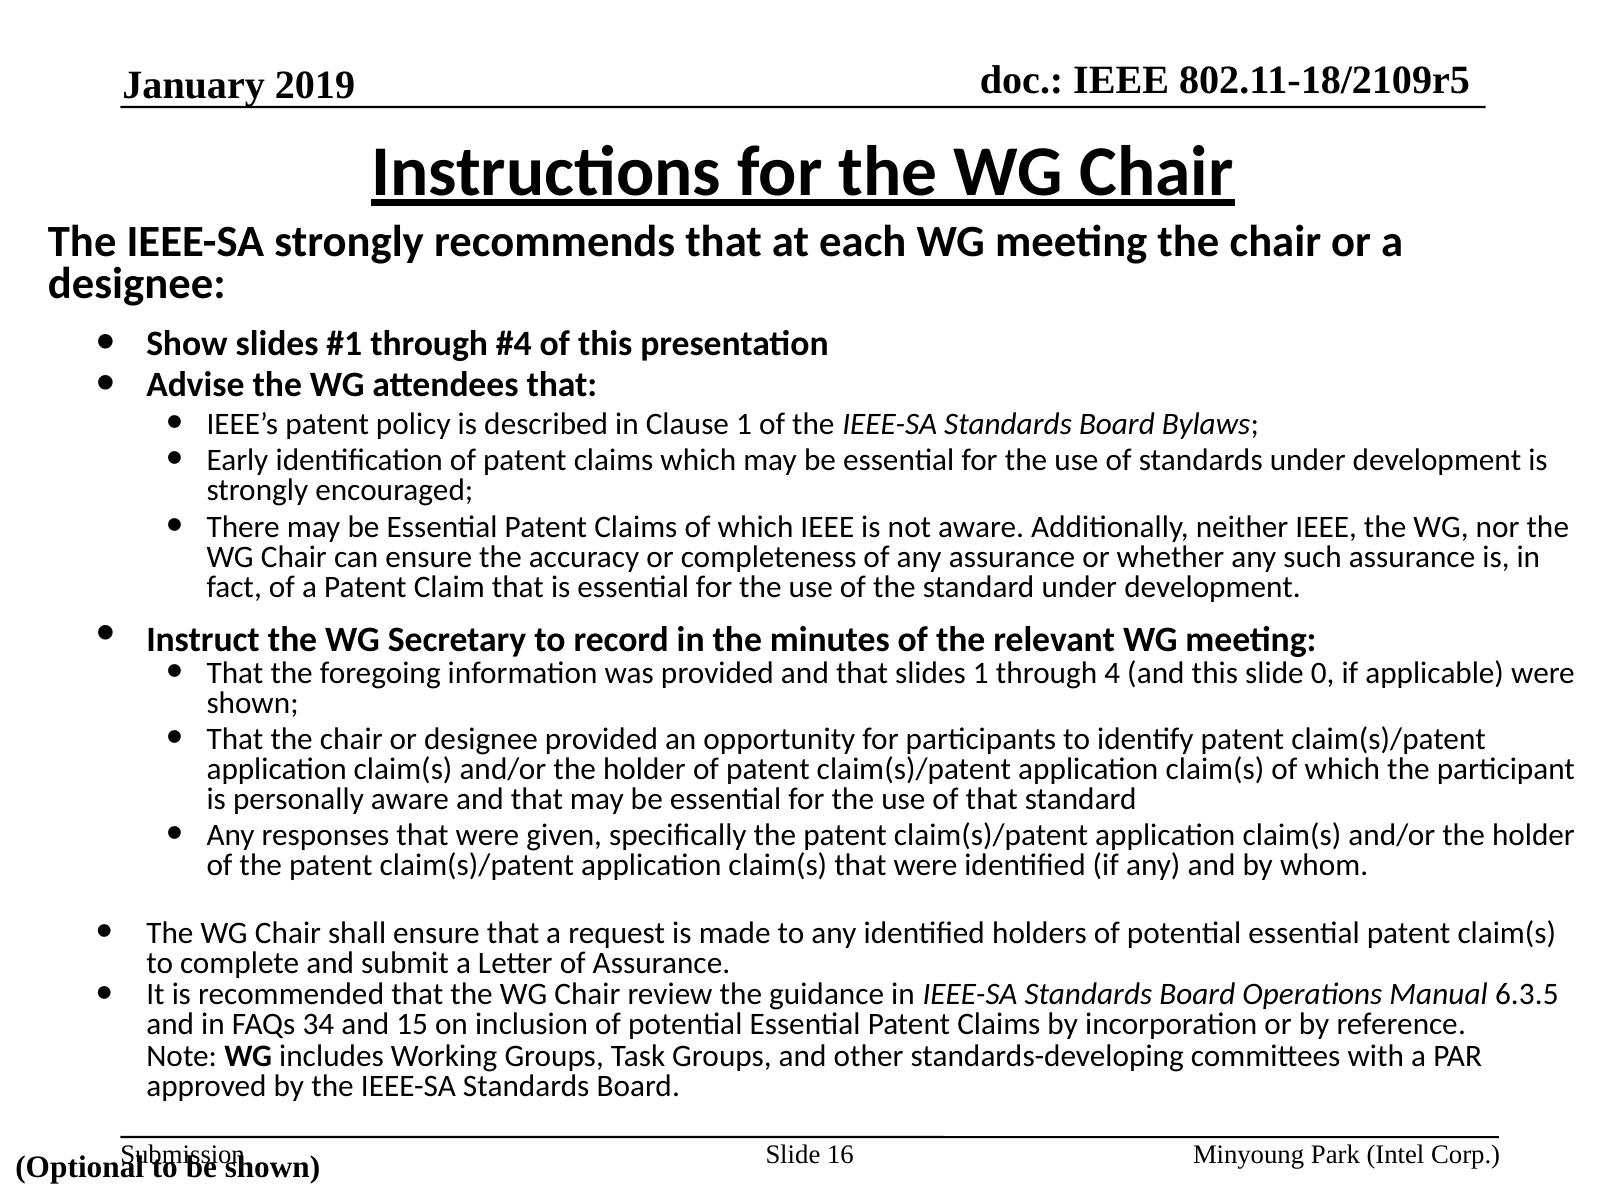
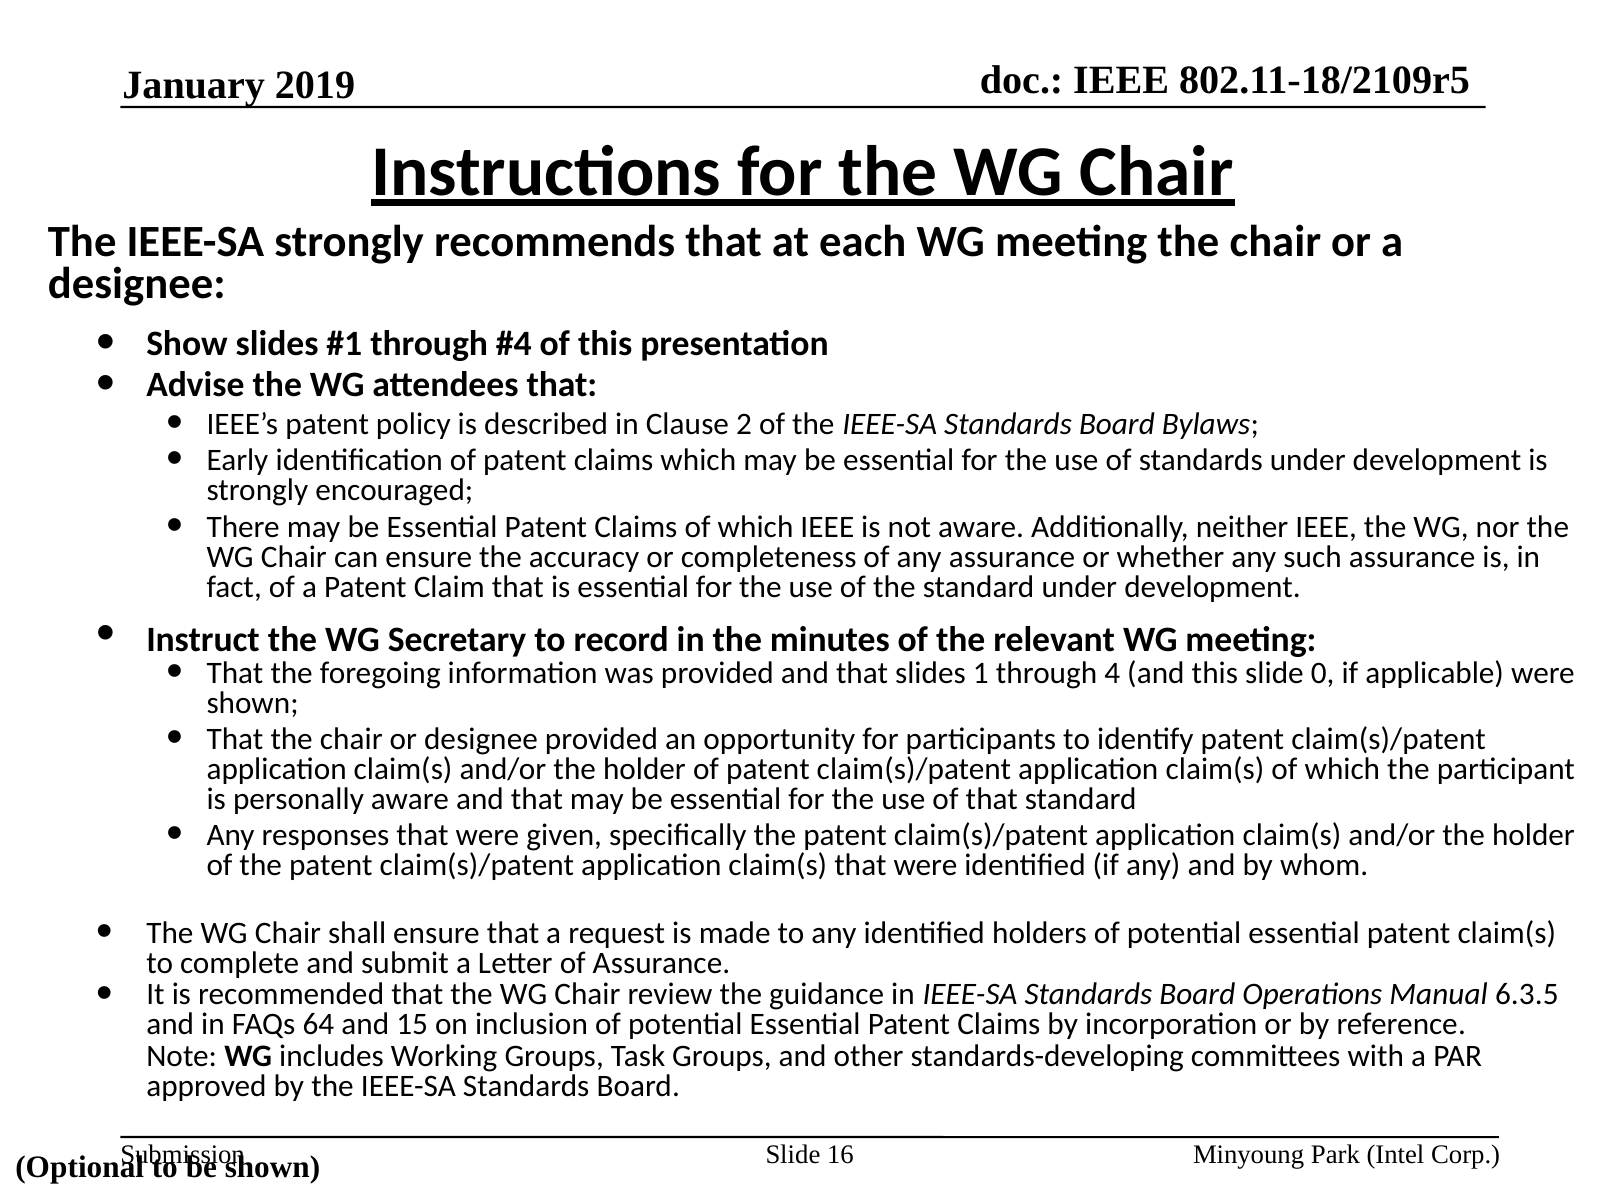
Clause 1: 1 -> 2 (744, 424)
34: 34 -> 64 (318, 1025)
